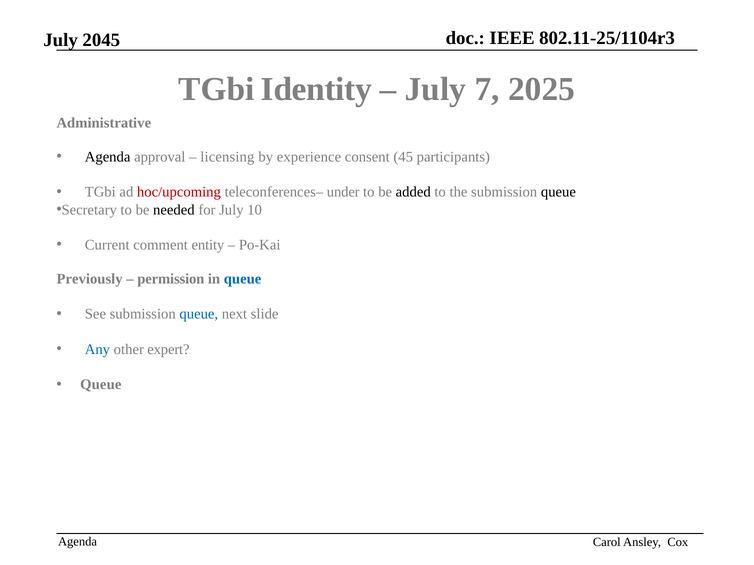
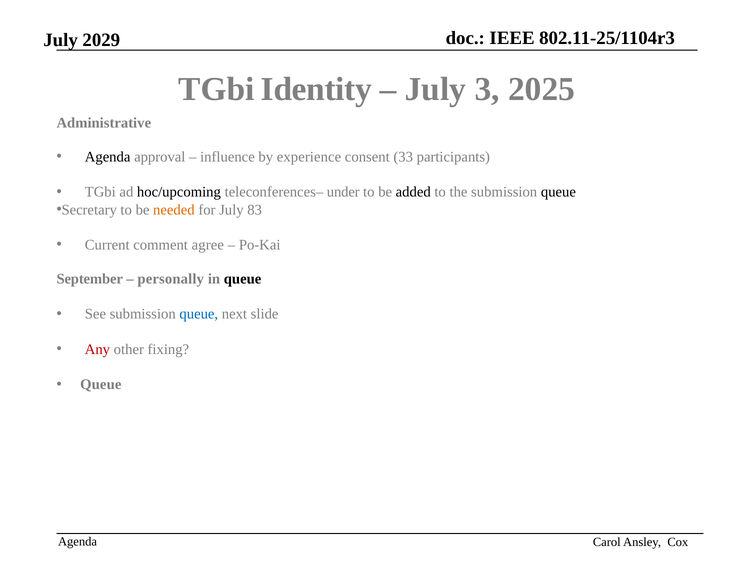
2045: 2045 -> 2029 (101, 40)
7: 7 -> 3 (487, 89)
licensing: licensing -> influence (227, 157)
45: 45 -> 33 (403, 157)
hoc/upcoming colour: red -> black (179, 192)
needed colour: black -> orange (174, 210)
10: 10 -> 83 (255, 210)
entity: entity -> agree (208, 245)
Previously: Previously -> September (90, 279)
permission: permission -> personally (171, 279)
queue colour: blue -> black (243, 279)
Any colour: blue -> red (97, 350)
expert: expert -> fixing (168, 350)
